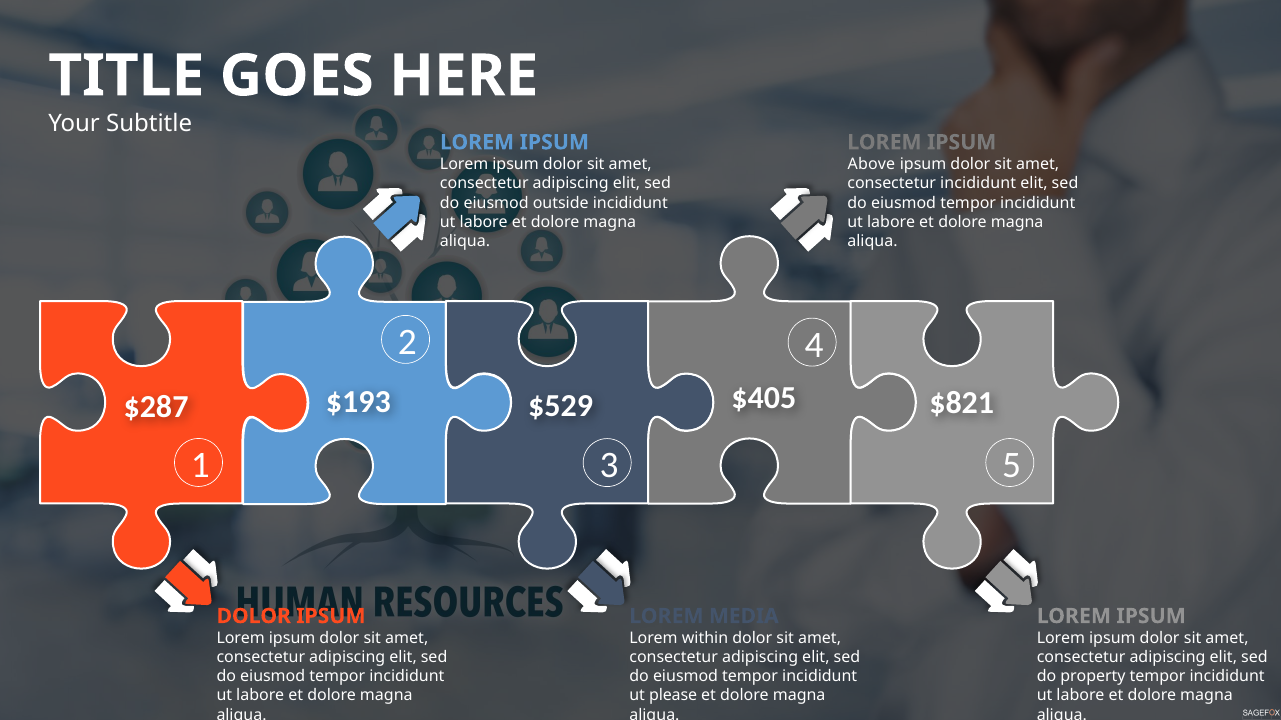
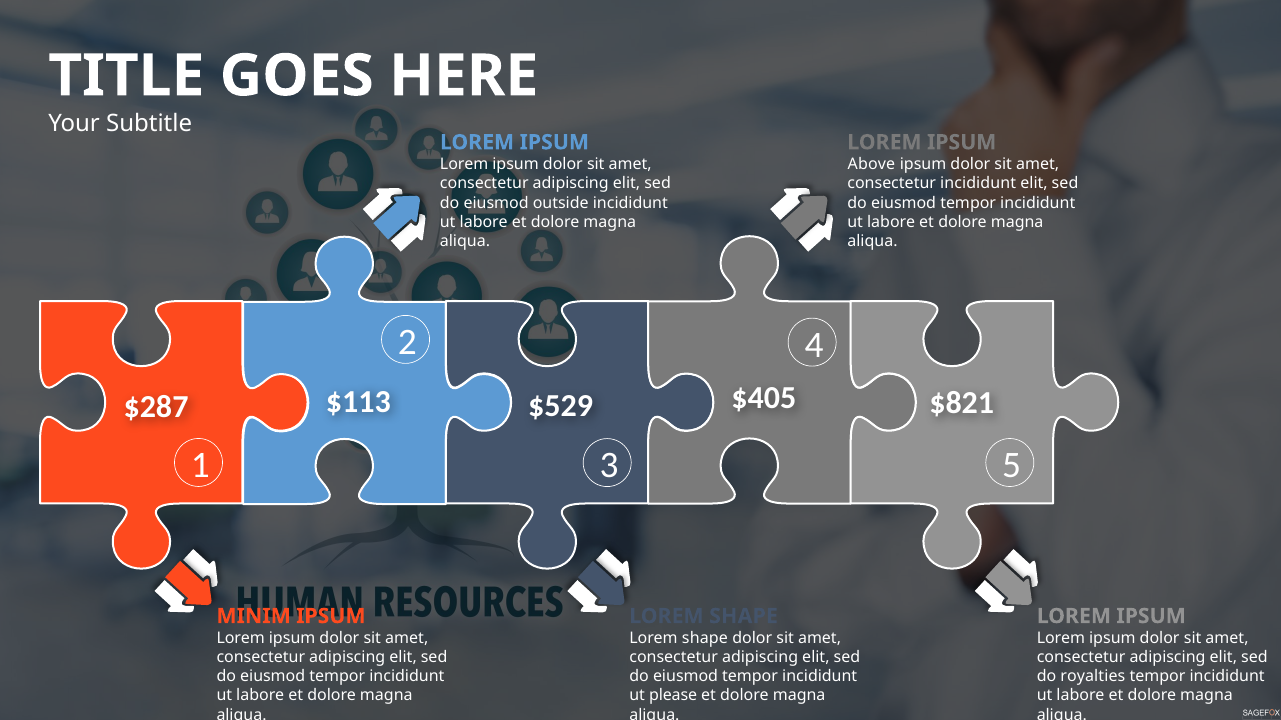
$193: $193 -> $113 (358, 402)
DOLOR: DOLOR -> MINIM (254, 617)
MEDIA: MEDIA -> SHAPE (744, 617)
within: within -> shape (705, 639)
property: property -> royalties (1093, 677)
